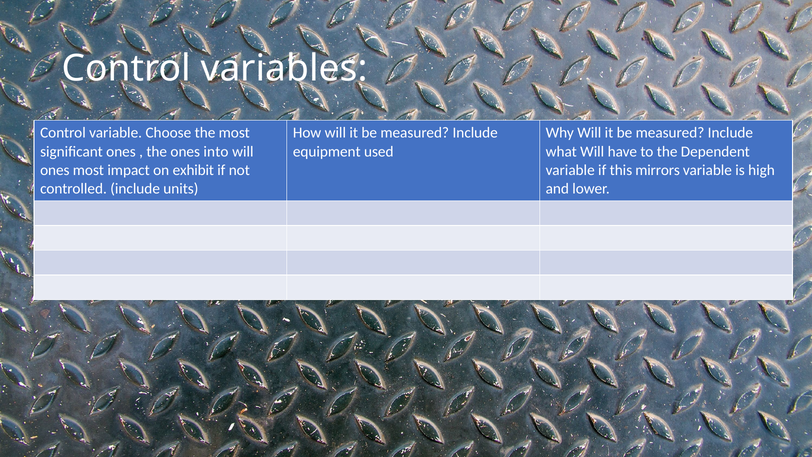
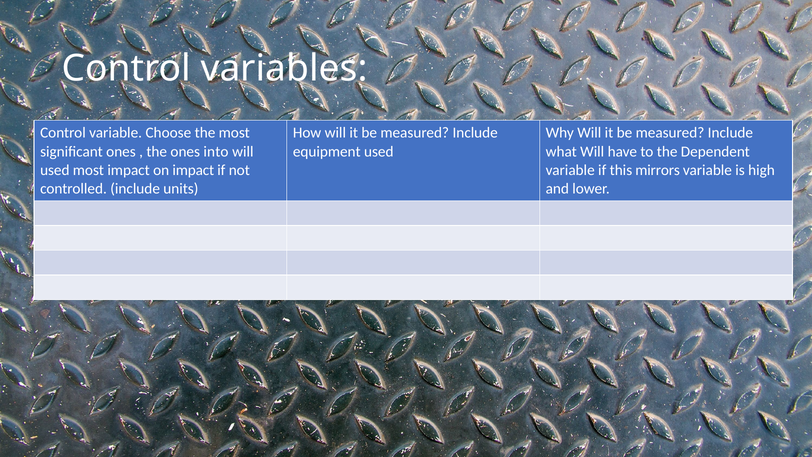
ones: ones -> used (55, 170)
on exhibit: exhibit -> impact (193, 170)
